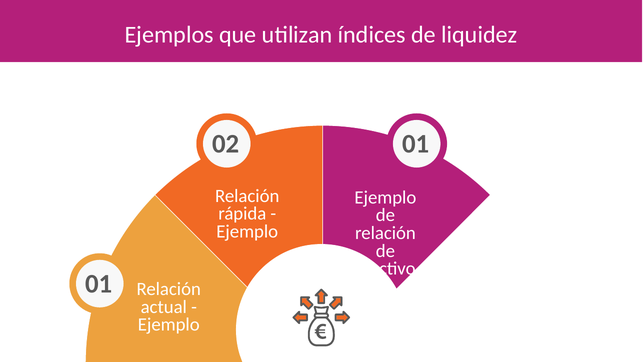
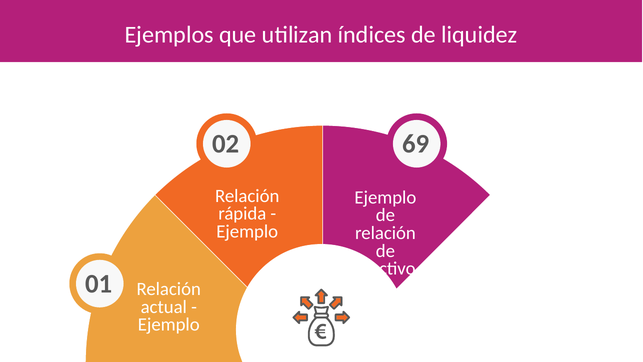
02 01: 01 -> 69 (416, 144)
